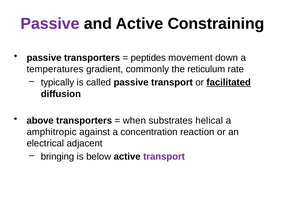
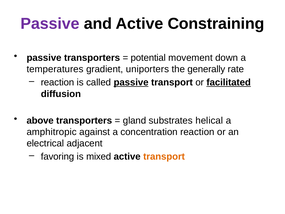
peptides: peptides -> potential (148, 58)
commonly: commonly -> uniporters (147, 69)
reticulum: reticulum -> generally (206, 69)
typically: typically -> reaction (58, 82)
passive underline: none -> present (131, 82)
when: when -> gland (135, 120)
bringing: bringing -> favoring (58, 156)
below: below -> mixed (99, 156)
transport colour: purple -> orange (164, 156)
